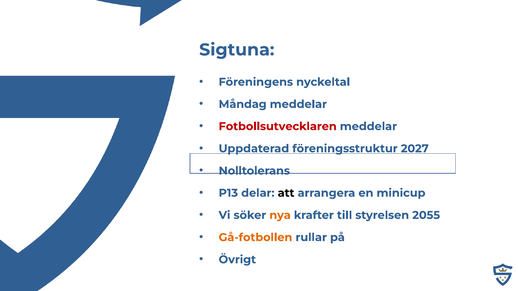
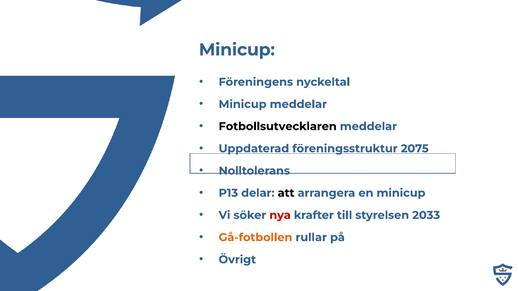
Sigtuna: Sigtuna -> Minicup (237, 50)
Måndag: Måndag -> Minicup (243, 104)
Fotbollsutvecklaren colour: red -> black (278, 127)
2027: 2027 -> 2075 (415, 149)
nya colour: orange -> red (280, 215)
2055: 2055 -> 2033 (426, 215)
